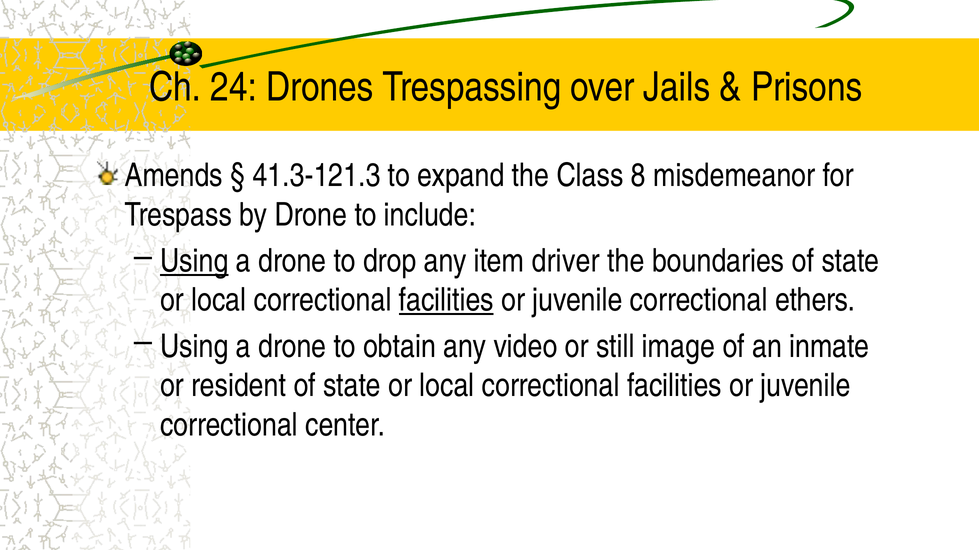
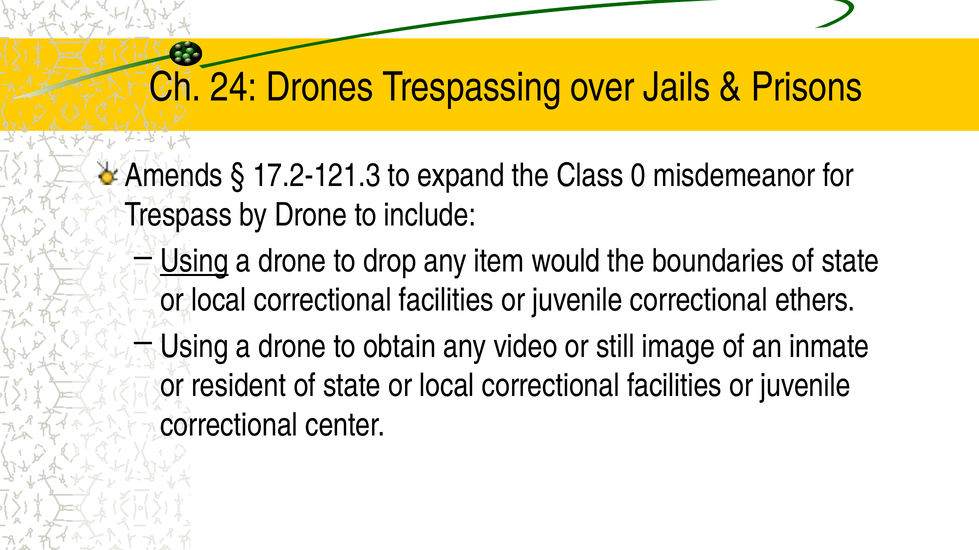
41.3-121.3: 41.3-121.3 -> 17.2-121.3 (317, 176)
8: 8 -> 0 (638, 176)
driver: driver -> would (566, 261)
facilities underline: present -> none (446, 301)
